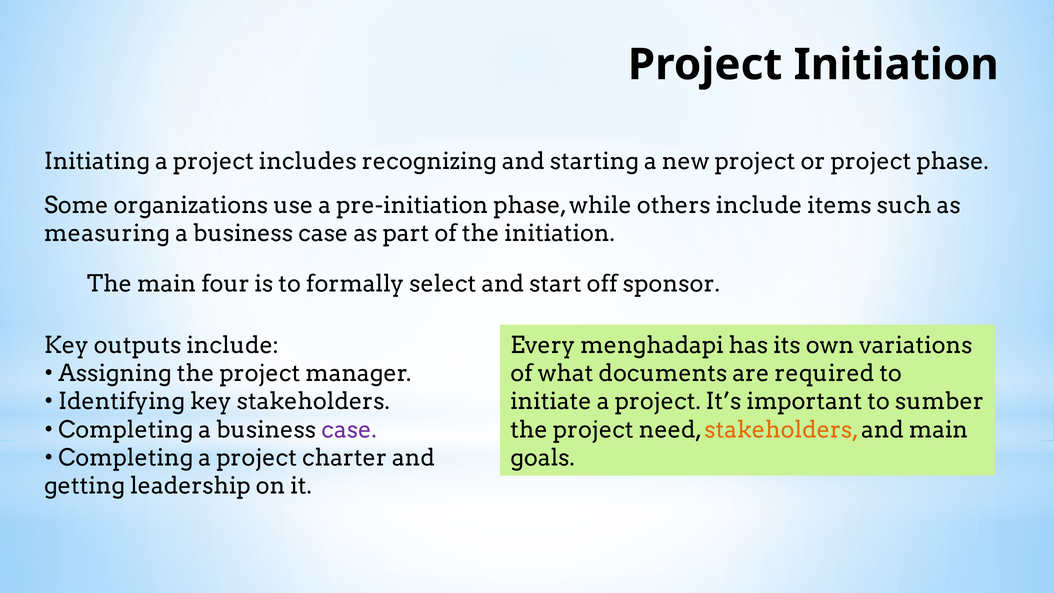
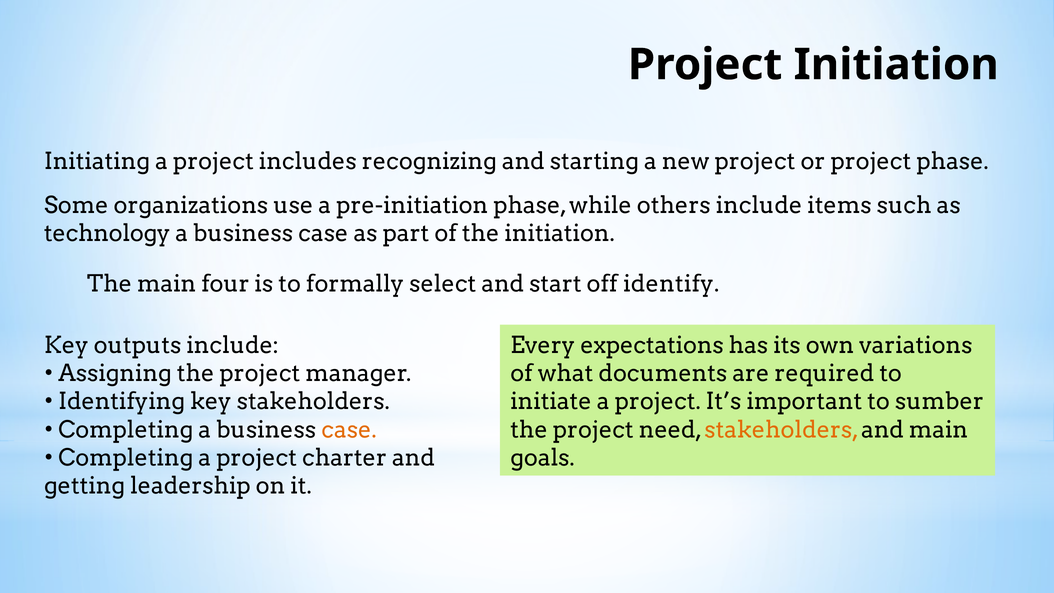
measuring: measuring -> technology (107, 234)
sponsor: sponsor -> identify (671, 284)
menghadapi: menghadapi -> expectations (652, 345)
case colour: purple -> orange (349, 430)
